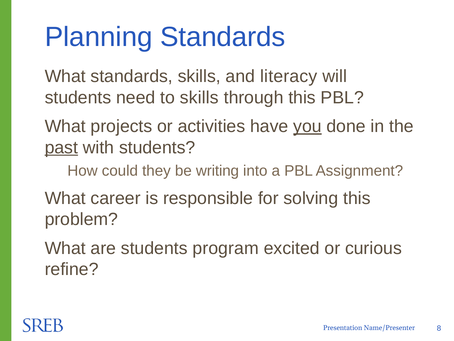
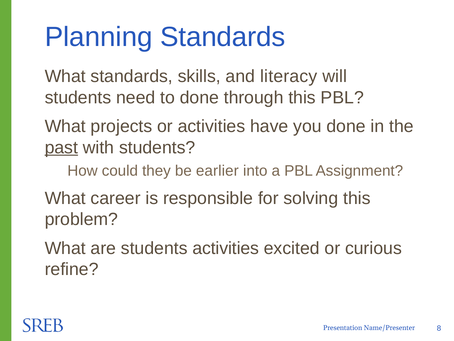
to skills: skills -> done (199, 98)
you underline: present -> none (307, 126)
writing: writing -> earlier (217, 171)
students program: program -> activities (226, 248)
